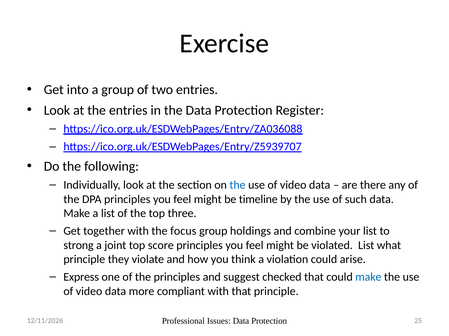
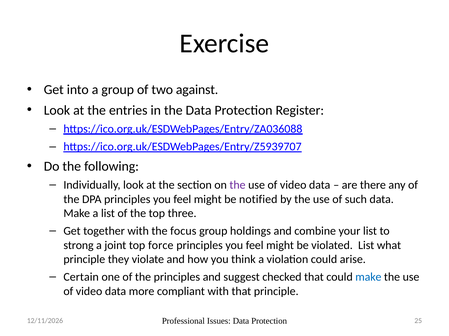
two entries: entries -> against (197, 90)
the colour: blue -> purple (238, 185)
timeline: timeline -> notified (258, 200)
score: score -> force (161, 246)
Express: Express -> Certain (81, 278)
